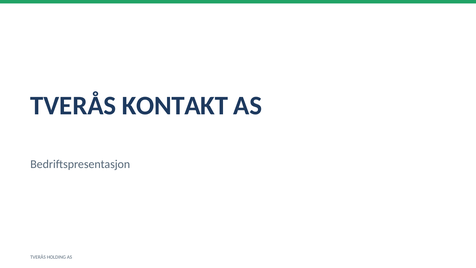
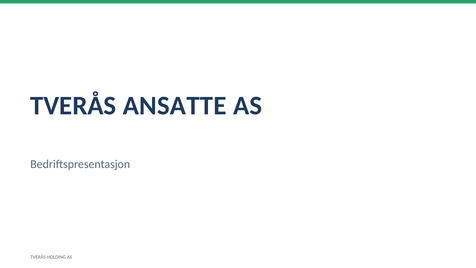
KONTAKT: KONTAKT -> ANSATTE (175, 106)
